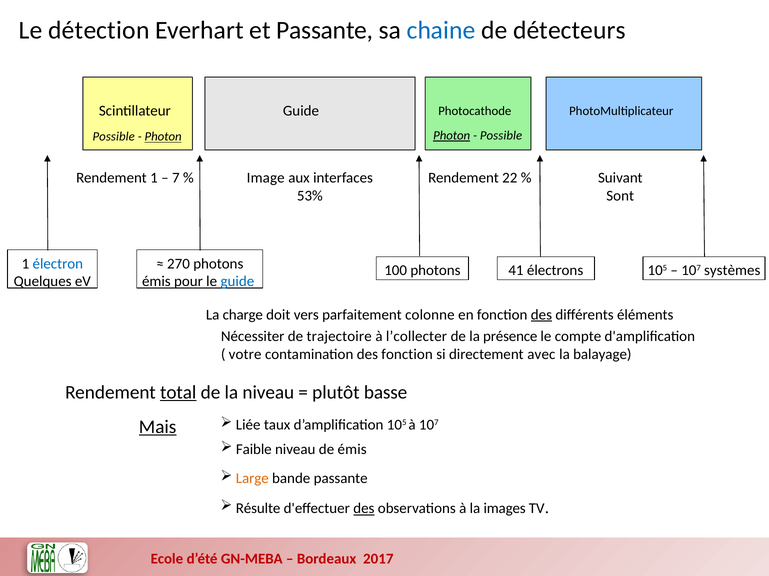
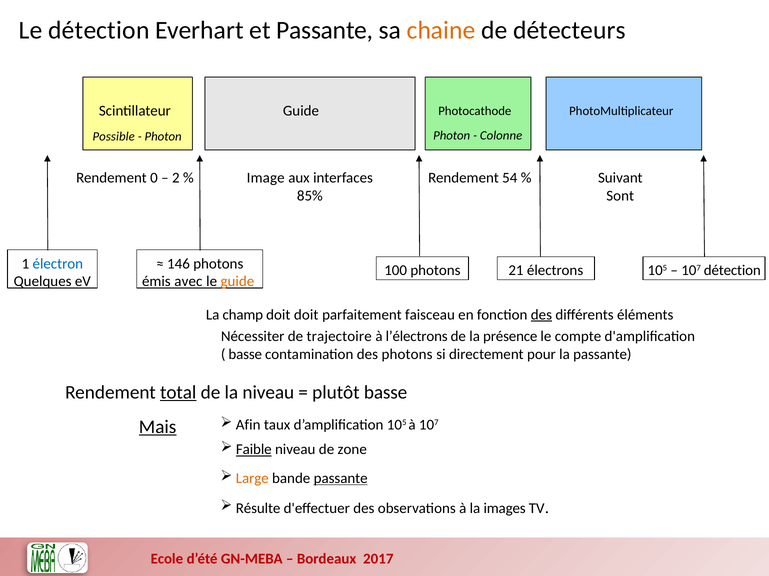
chaine colour: blue -> orange (441, 30)
Photon underline: present -> none (452, 136)
Possible: Possible -> Colonne (501, 136)
Photon underline: present -> none (163, 137)
Rendement 1: 1 -> 0 (154, 178)
7: 7 -> 2 (176, 178)
22: 22 -> 54 (510, 178)
53%: 53% -> 85% (310, 196)
270: 270 -> 146 (178, 264)
107 systèmes: systèmes -> détection (732, 271)
41: 41 -> 21 (516, 271)
pour: pour -> avec (188, 282)
guide colour: blue -> orange (237, 282)
charge: charge -> champ (243, 315)
doit vers: vers -> doit (306, 315)
colonne: colonne -> faisceau (430, 315)
l’collecter: l’collecter -> l’électrons (417, 337)
votre: votre -> basse (245, 355)
des fonction: fonction -> photons (407, 355)
avec: avec -> pour (541, 355)
la balayage: balayage -> passante (602, 355)
Liée: Liée -> Afin (248, 425)
Faible underline: none -> present (254, 450)
de émis: émis -> zone (352, 450)
passante underline: none -> present (341, 479)
des underline: present -> none (364, 509)
